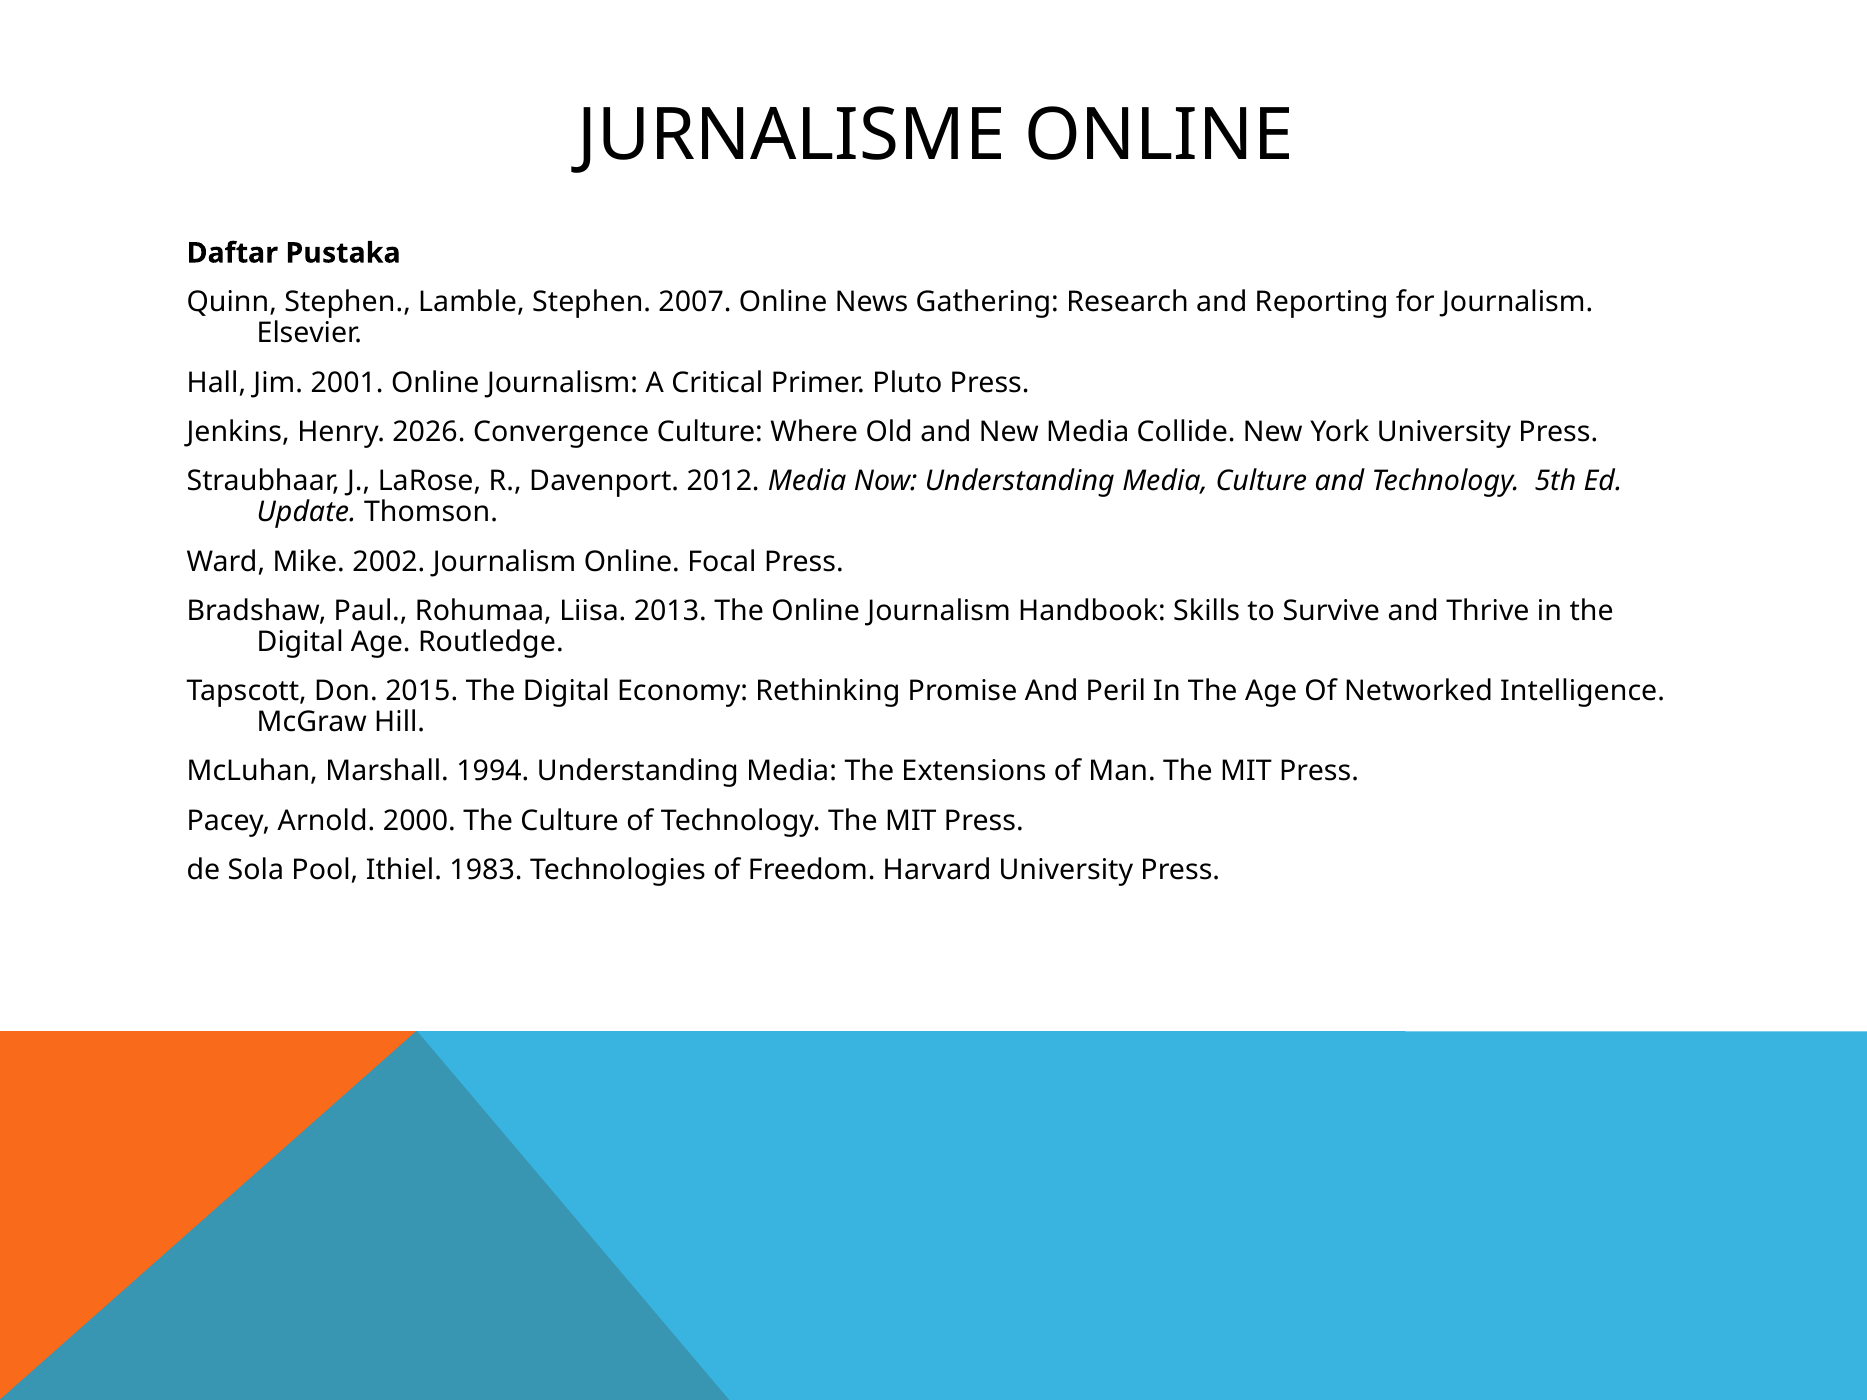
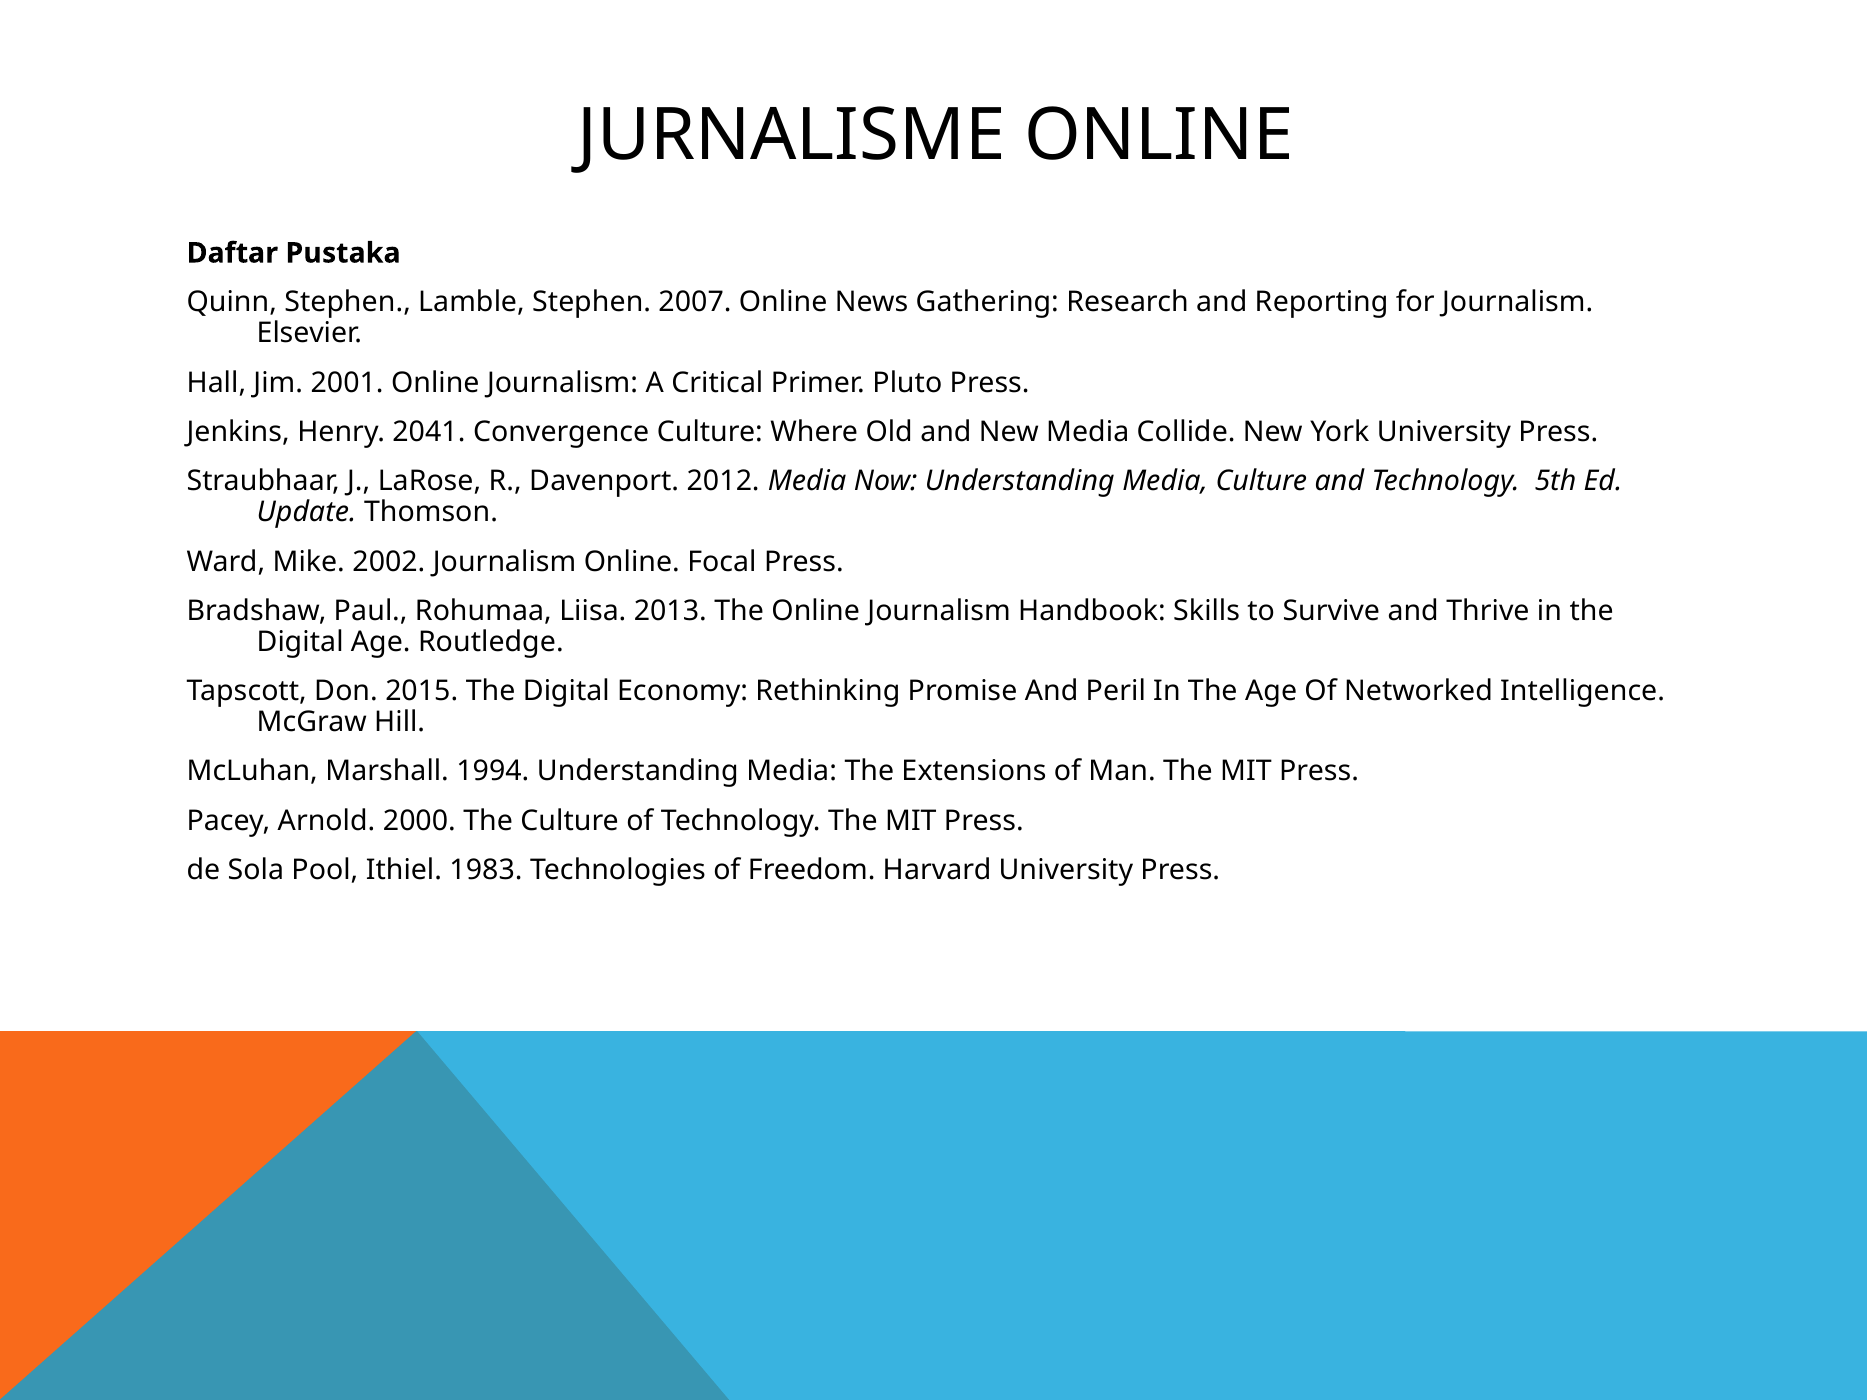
2026: 2026 -> 2041 (429, 432)
